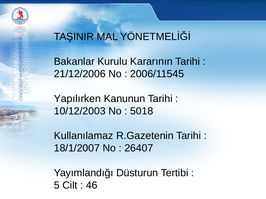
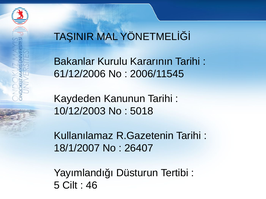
21/12/2006: 21/12/2006 -> 61/12/2006 (80, 74)
Yapılırken: Yapılırken -> Kaydeden (77, 99)
